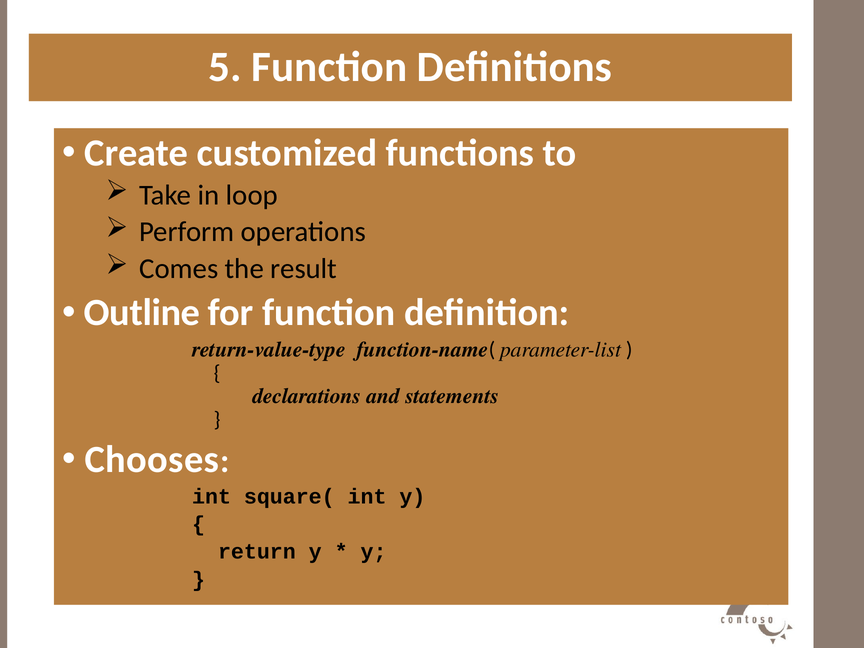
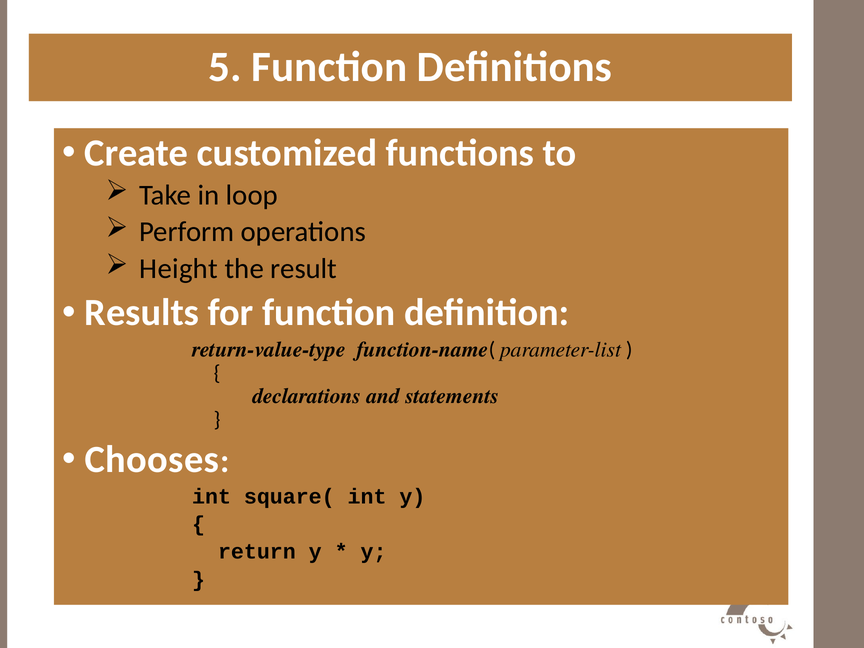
Comes: Comes -> Height (179, 269)
Outline: Outline -> Results (142, 313)
